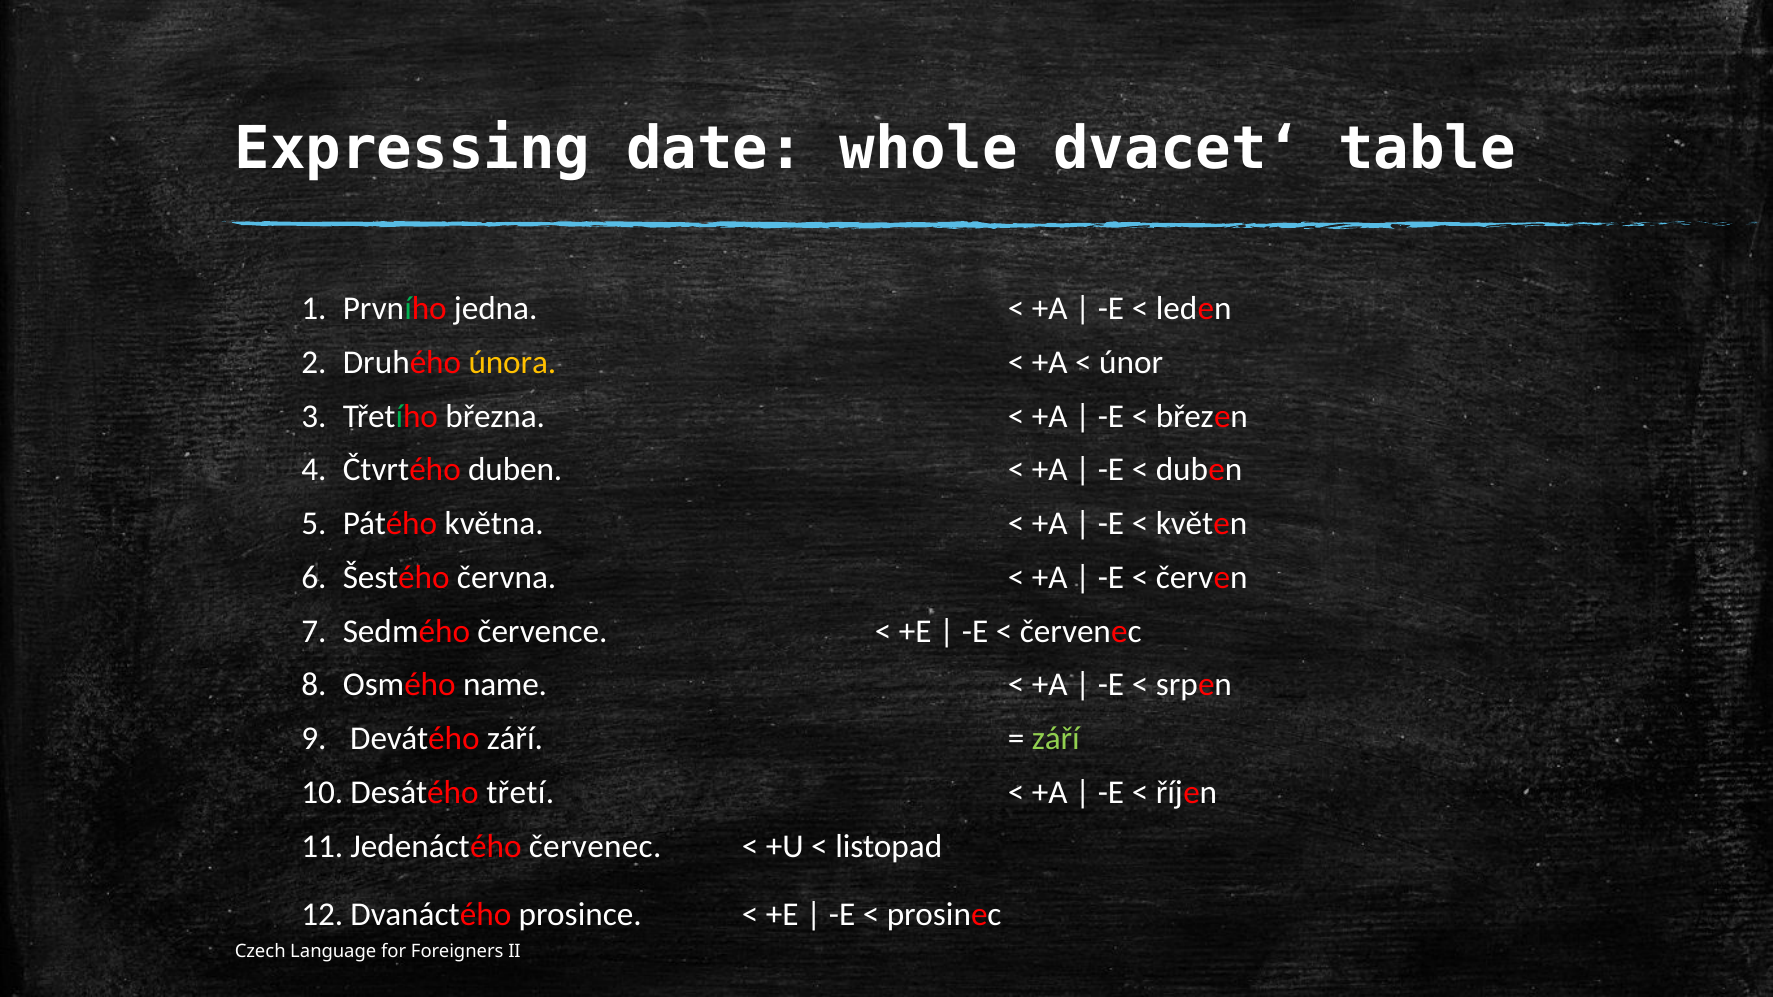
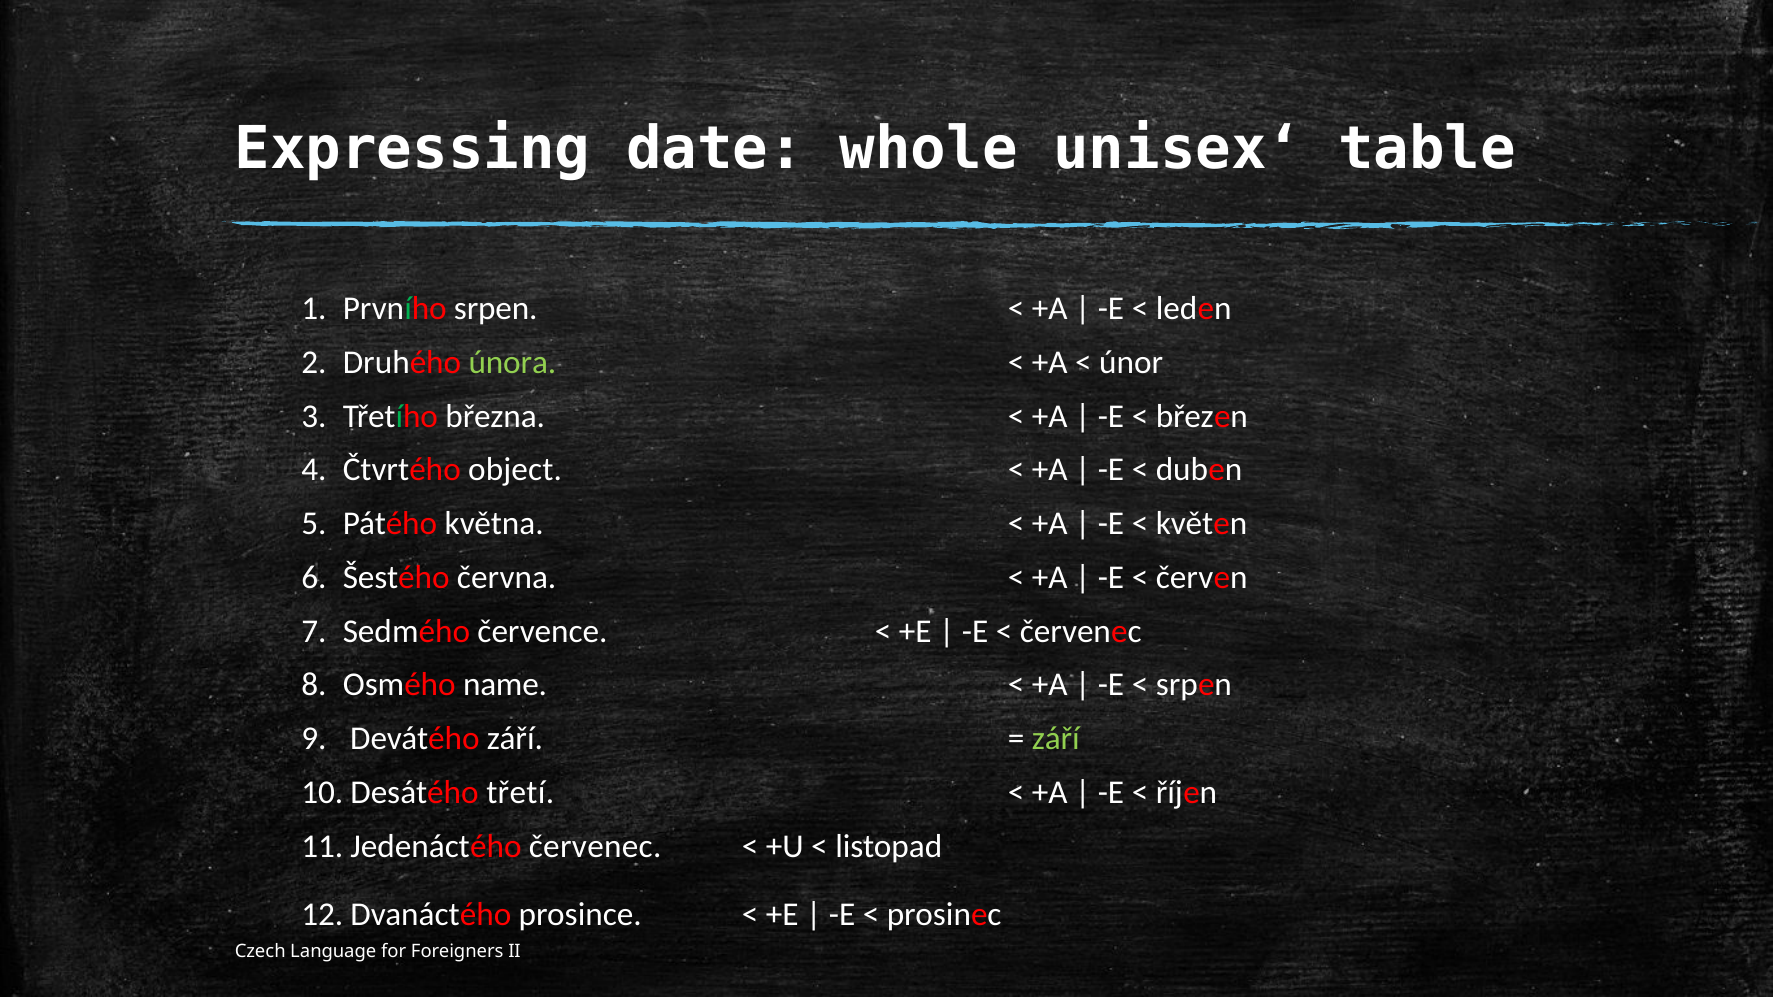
dvacet‘: dvacet‘ -> unisex‘ (1178, 149)
Prvního jedna: jedna -> srpen (496, 309)
února colour: yellow -> light green (512, 363)
Čtvrtého duben: duben -> object (515, 470)
